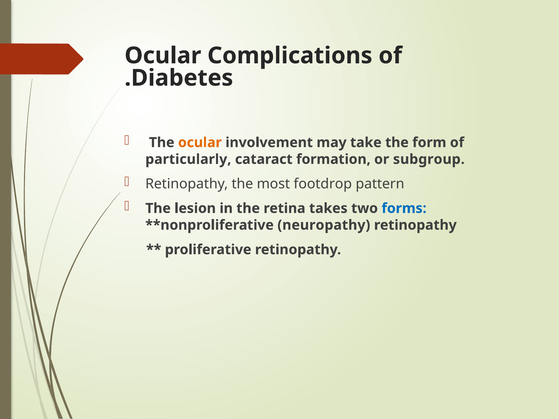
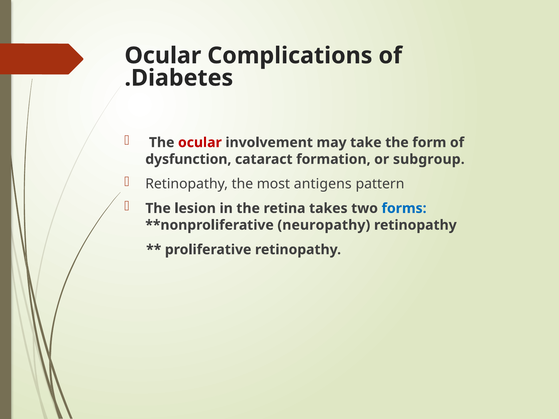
ocular colour: orange -> red (200, 143)
particularly: particularly -> dysfunction (188, 159)
footdrop: footdrop -> antigens (323, 184)
